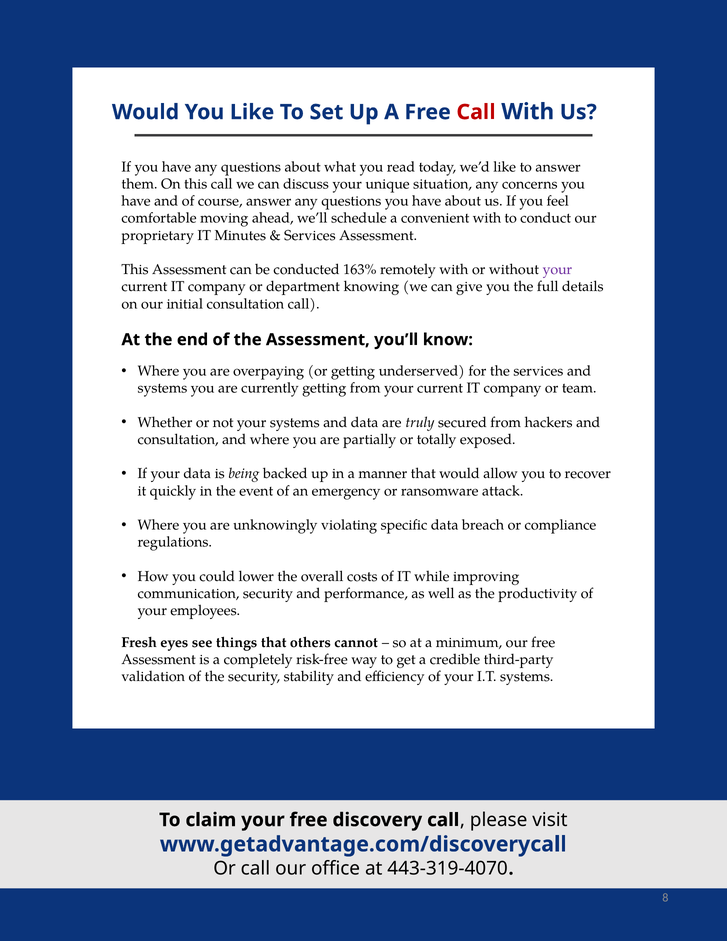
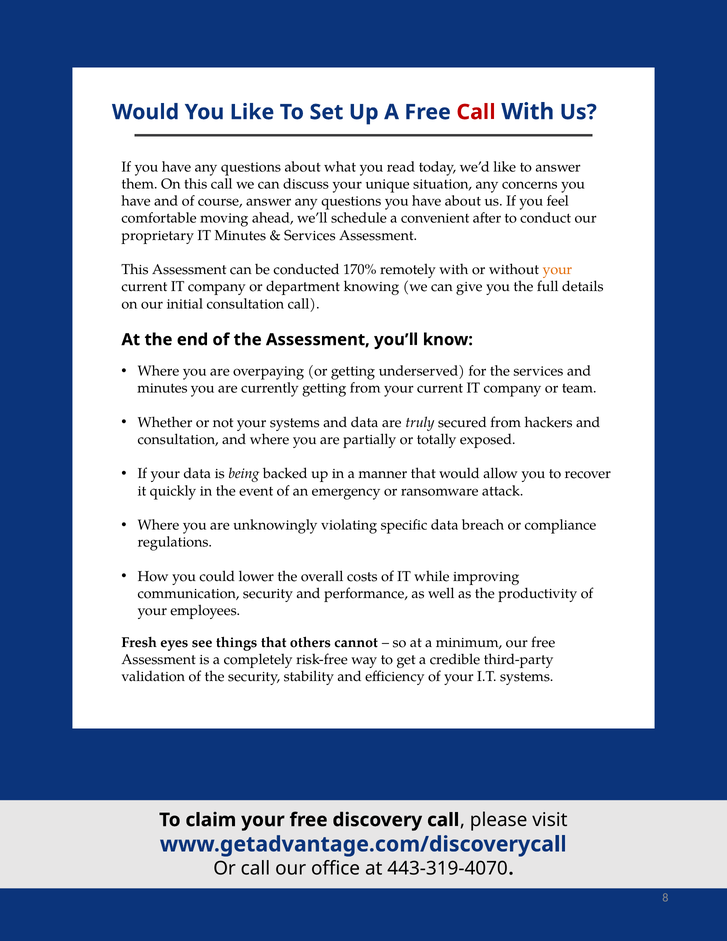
convenient with: with -> after (487, 218)
163%: 163% -> 170% (360, 270)
your colour: purple -> orange (557, 270)
systems: systems -> minutes (162, 388)
